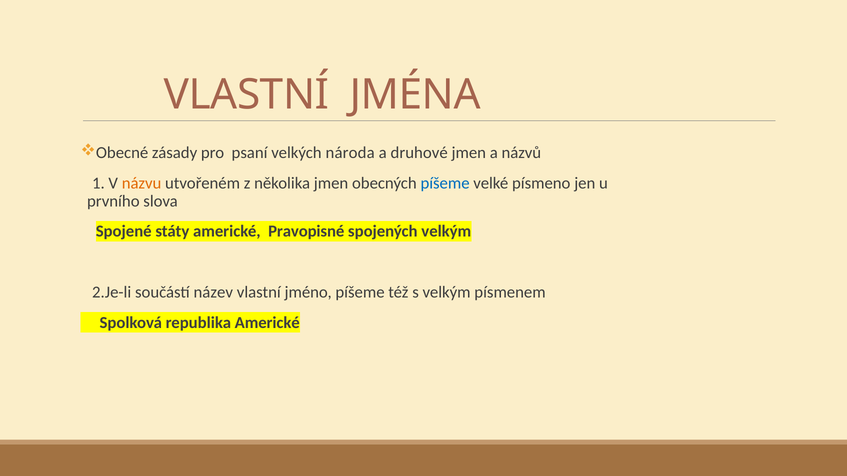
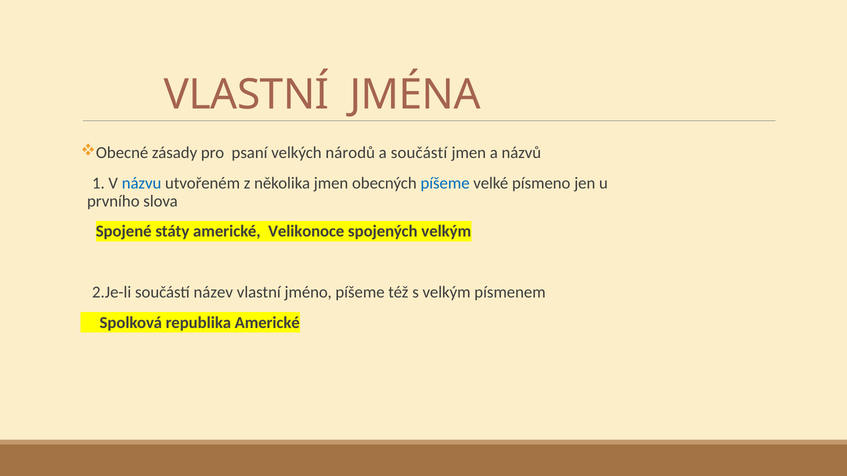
národa: národa -> národů (350, 153)
a druhové: druhové -> součástí (419, 153)
názvu colour: orange -> blue (142, 183)
Pravopisné: Pravopisné -> Velikonoce (306, 232)
